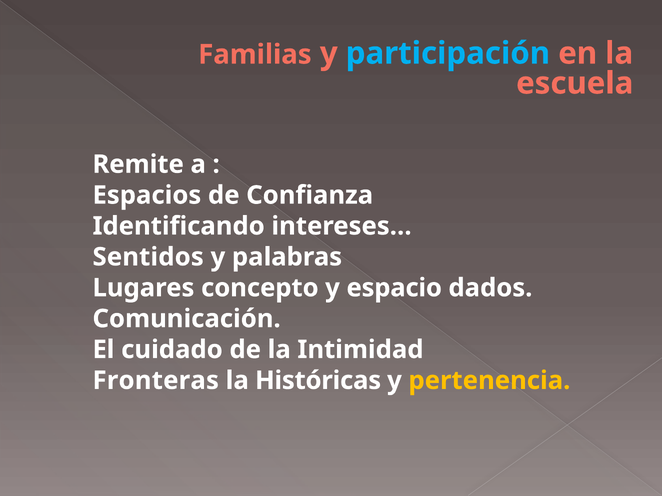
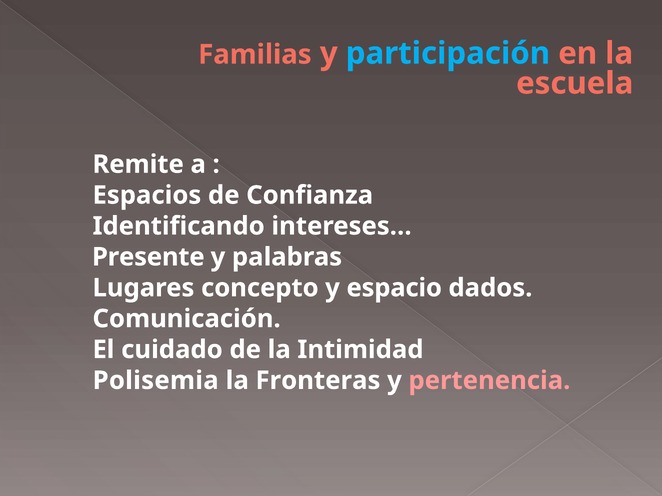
Sentidos: Sentidos -> Presente (148, 257)
Fronteras: Fronteras -> Polisemia (156, 381)
Históricas: Históricas -> Fronteras (318, 381)
pertenencia colour: yellow -> pink (489, 381)
